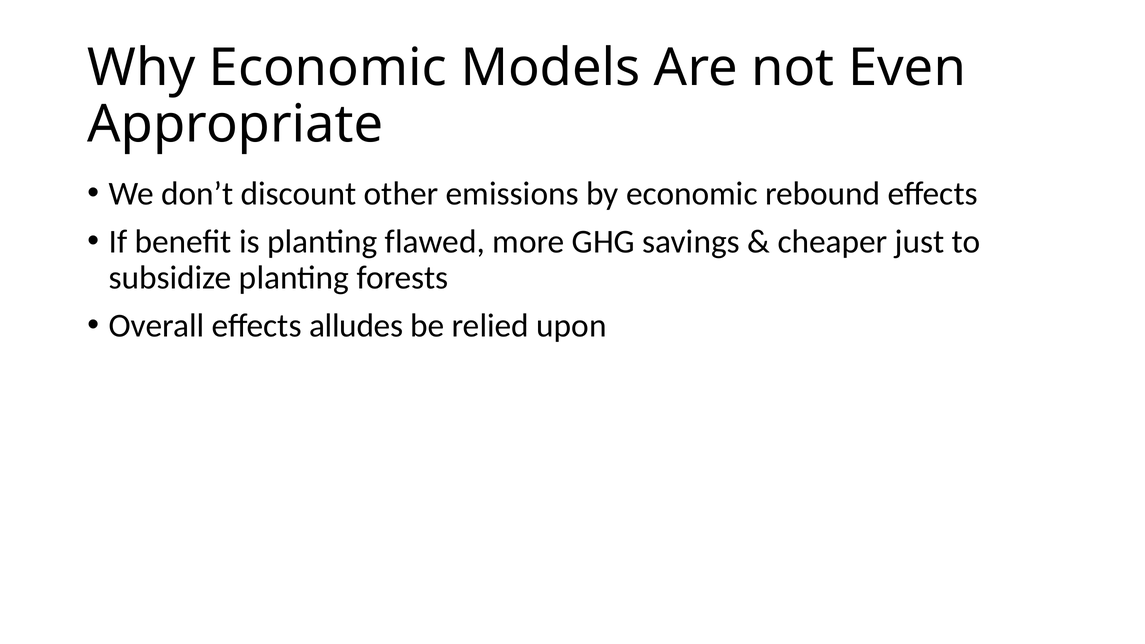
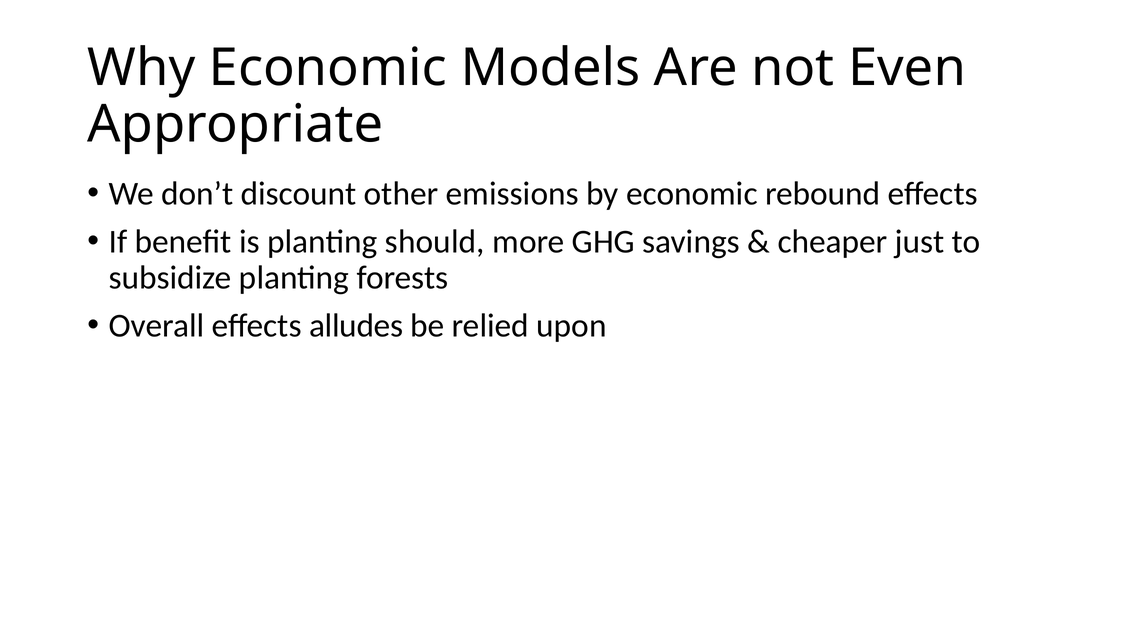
flawed: flawed -> should (435, 242)
